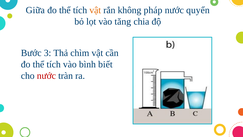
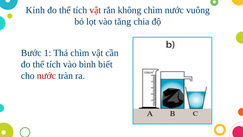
Giữa: Giữa -> Kính (35, 10)
vật colour: orange -> red (95, 10)
không pháp: pháp -> chìm (153, 10)
quyển: quyển -> vuông (198, 10)
3: 3 -> 1 (48, 53)
